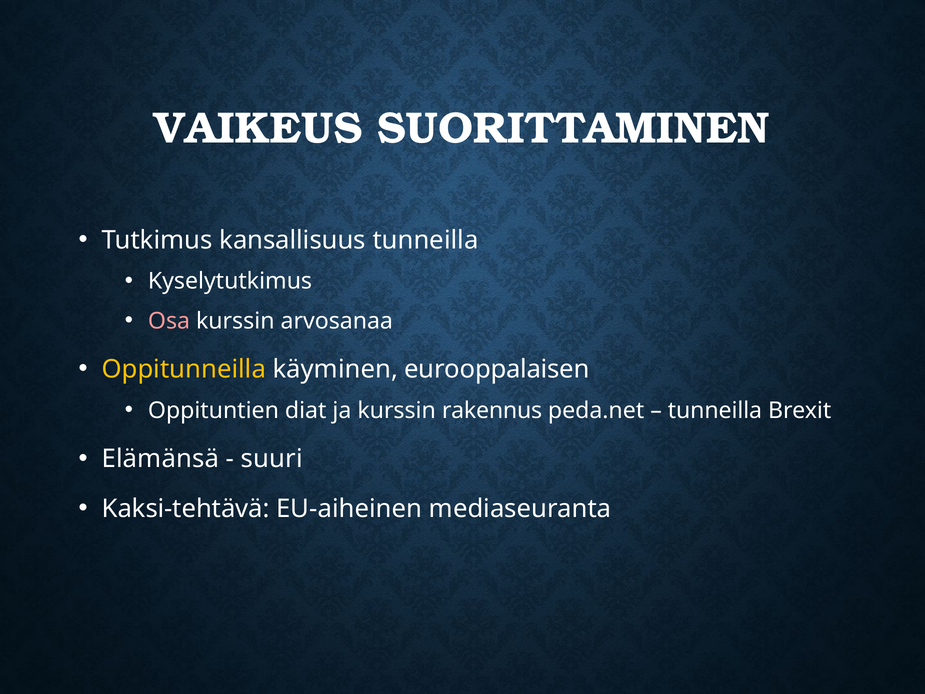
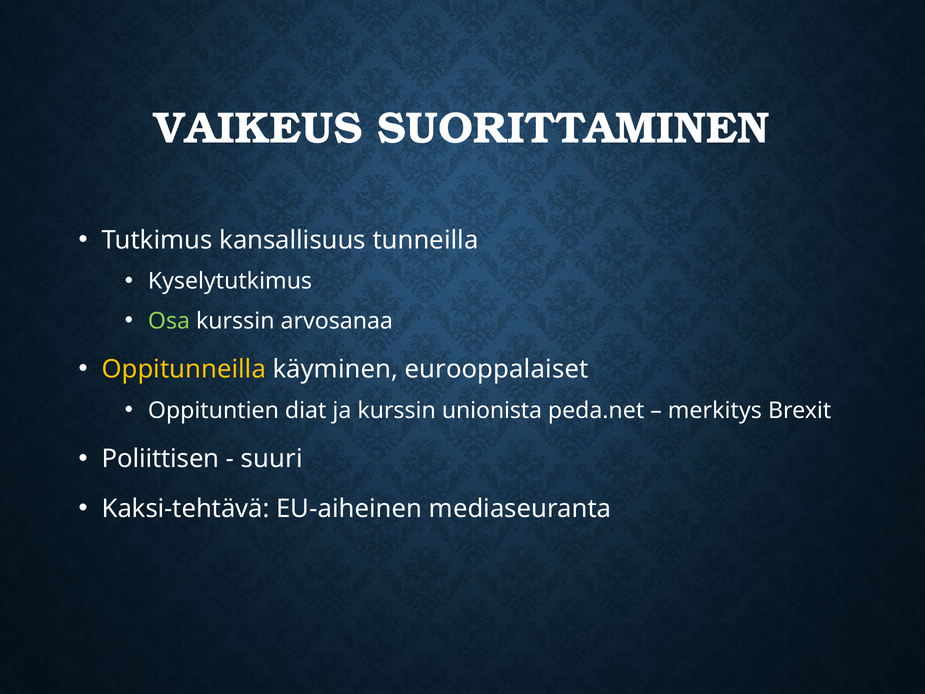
Osa colour: pink -> light green (169, 321)
eurooppalaisen: eurooppalaisen -> eurooppalaiset (497, 369)
rakennus: rakennus -> unionista (492, 410)
tunneilla: tunneilla -> merkitys (715, 410)
Elämänsä: Elämänsä -> Poliittisen (161, 459)
